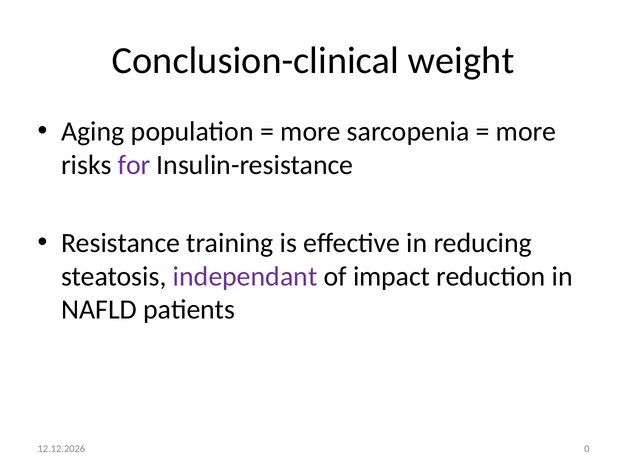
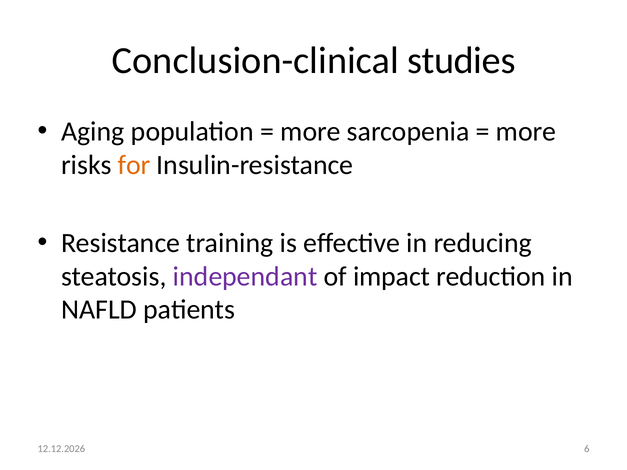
weight: weight -> studies (461, 61)
for colour: purple -> orange (134, 165)
0: 0 -> 6 (587, 449)
